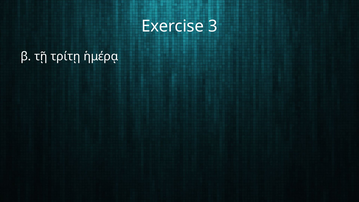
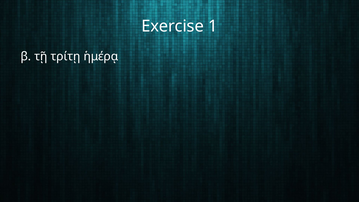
3: 3 -> 1 (213, 26)
